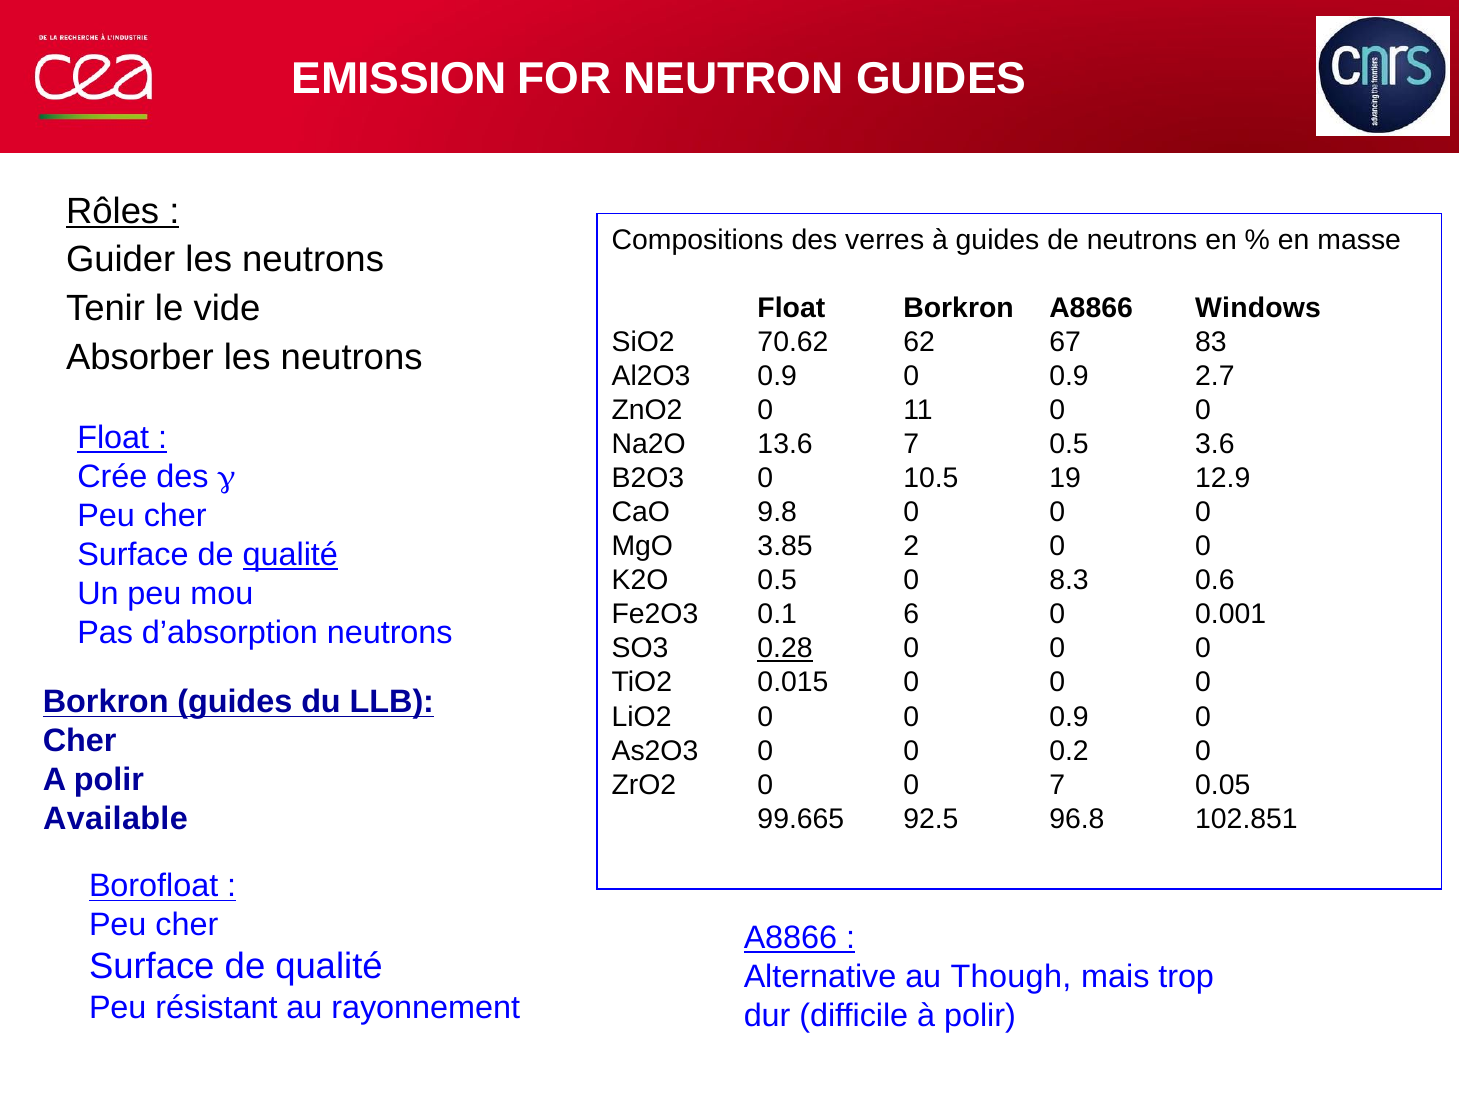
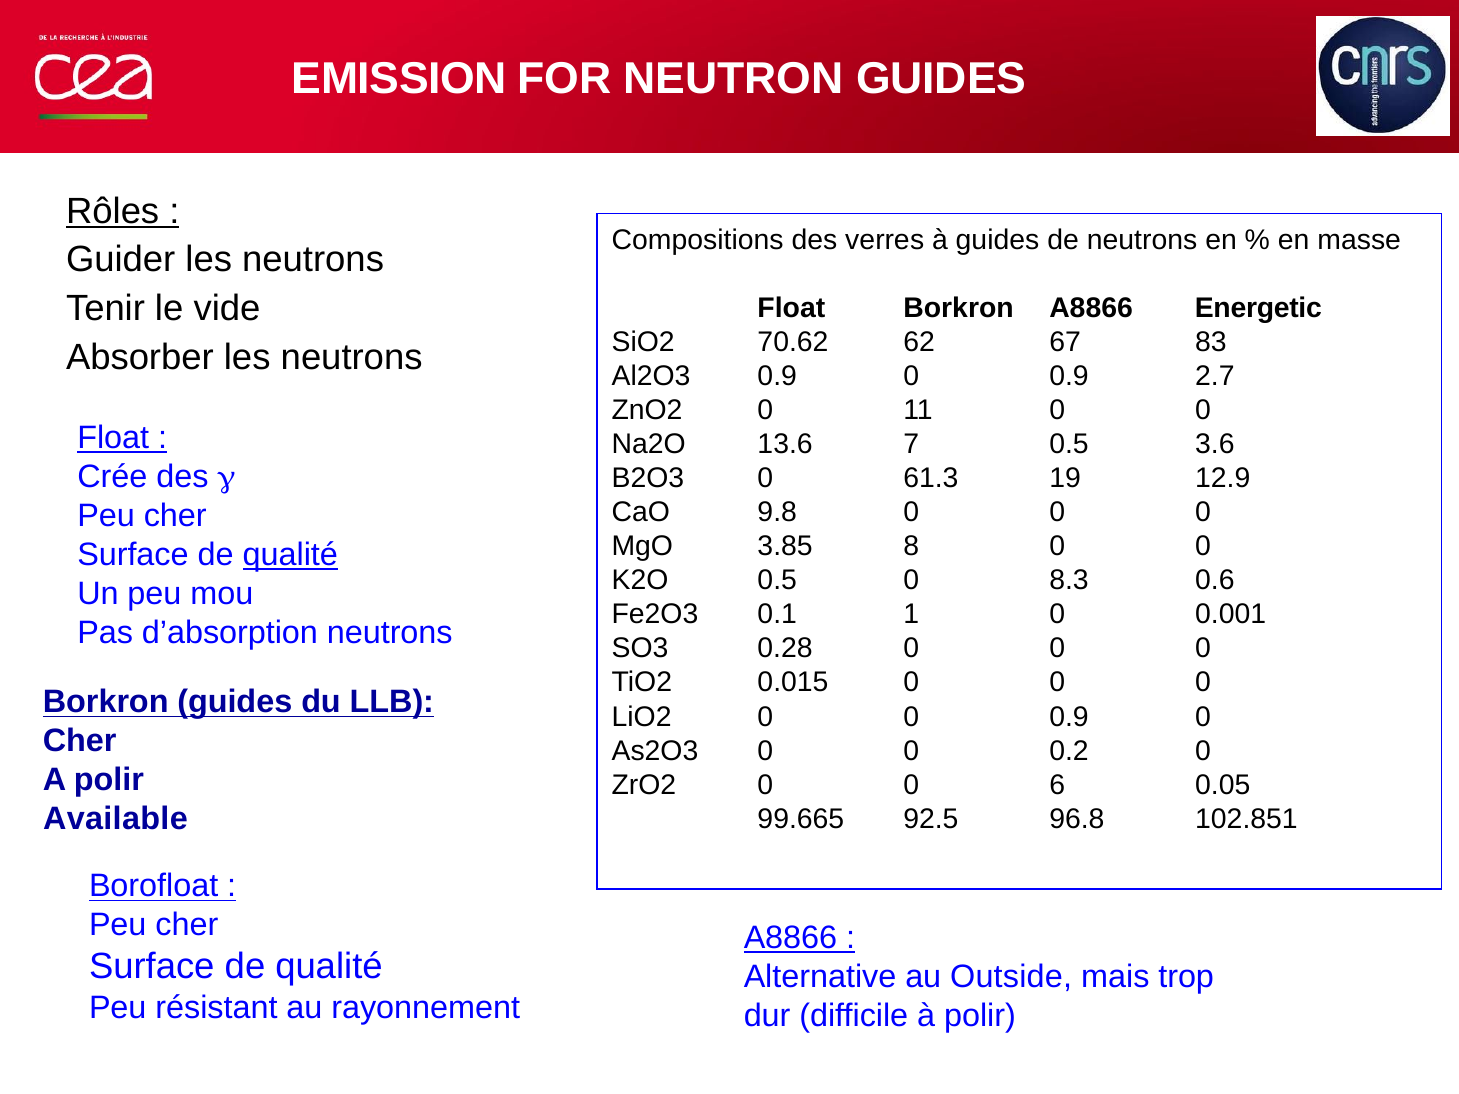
Windows: Windows -> Energetic (1258, 308)
10.5: 10.5 -> 61.3 (931, 478)
2: 2 -> 8 (911, 546)
6: 6 -> 1 (911, 615)
0.28 underline: present -> none (785, 649)
0 7: 7 -> 6 (1057, 785)
Though: Though -> Outside (1011, 977)
